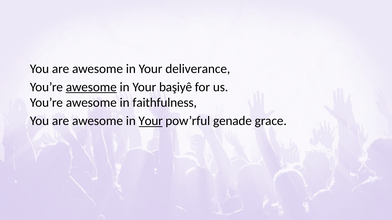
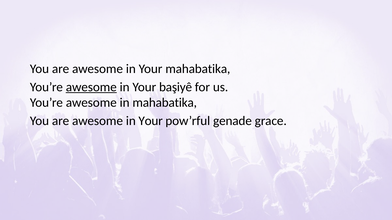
Your deliverance: deliverance -> mahabatika (198, 69)
in faithfulness: faithfulness -> mahabatika (165, 103)
Your underline: present -> none (151, 121)
